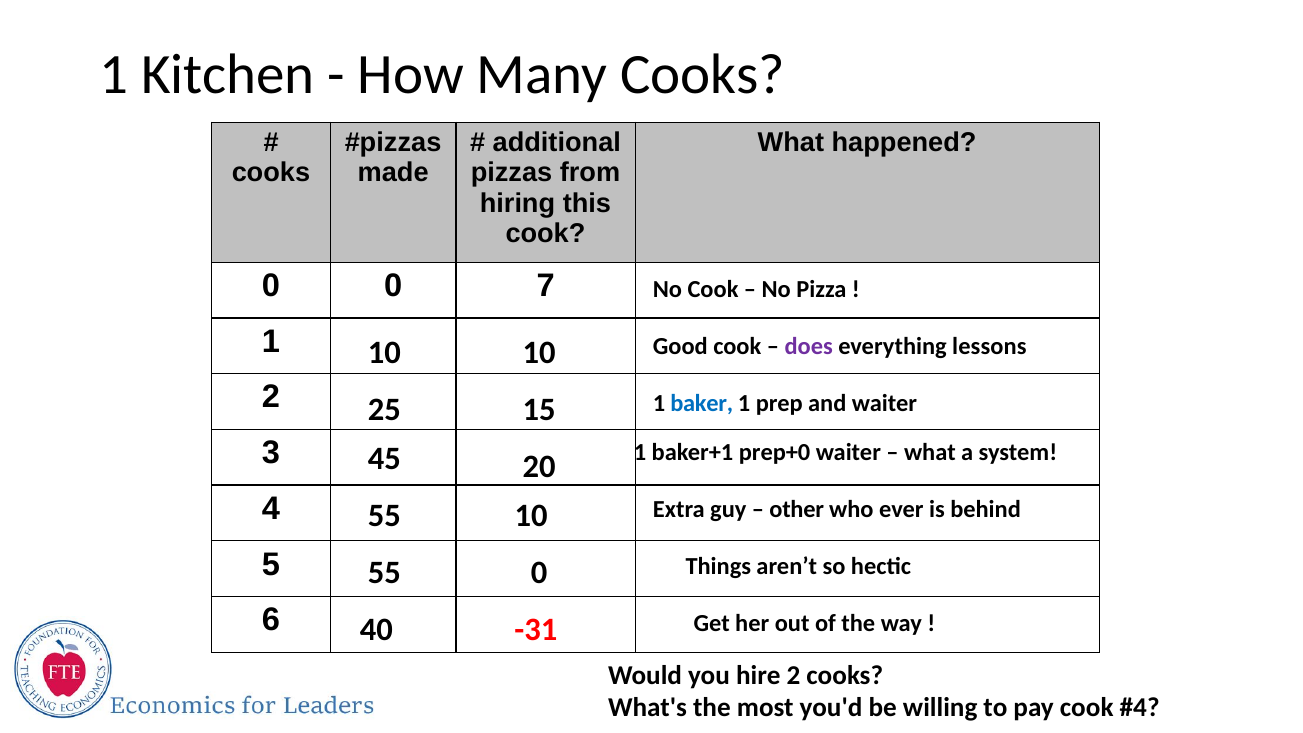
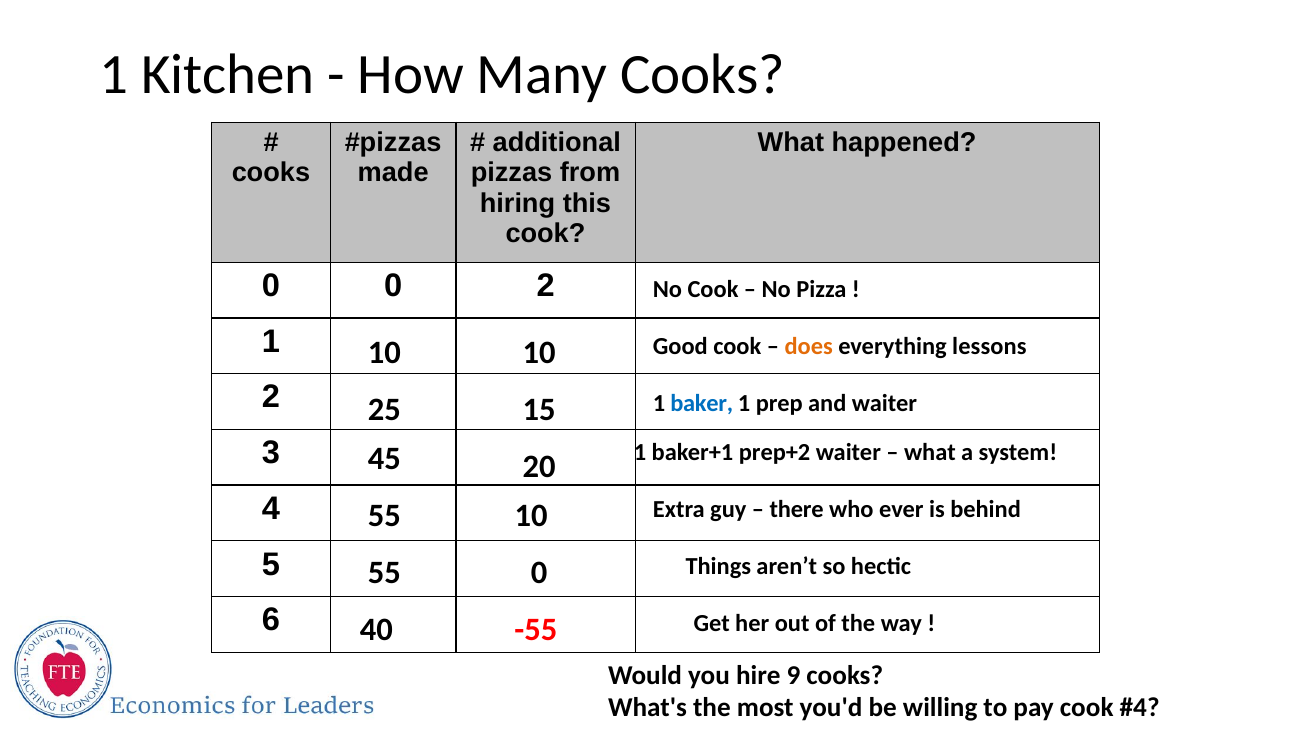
0 7: 7 -> 2 (546, 286)
does colour: purple -> orange (809, 347)
prep+0: prep+0 -> prep+2 (775, 453)
other: other -> there (797, 510)
-31: -31 -> -55 (536, 629)
hire 2: 2 -> 9 (793, 675)
